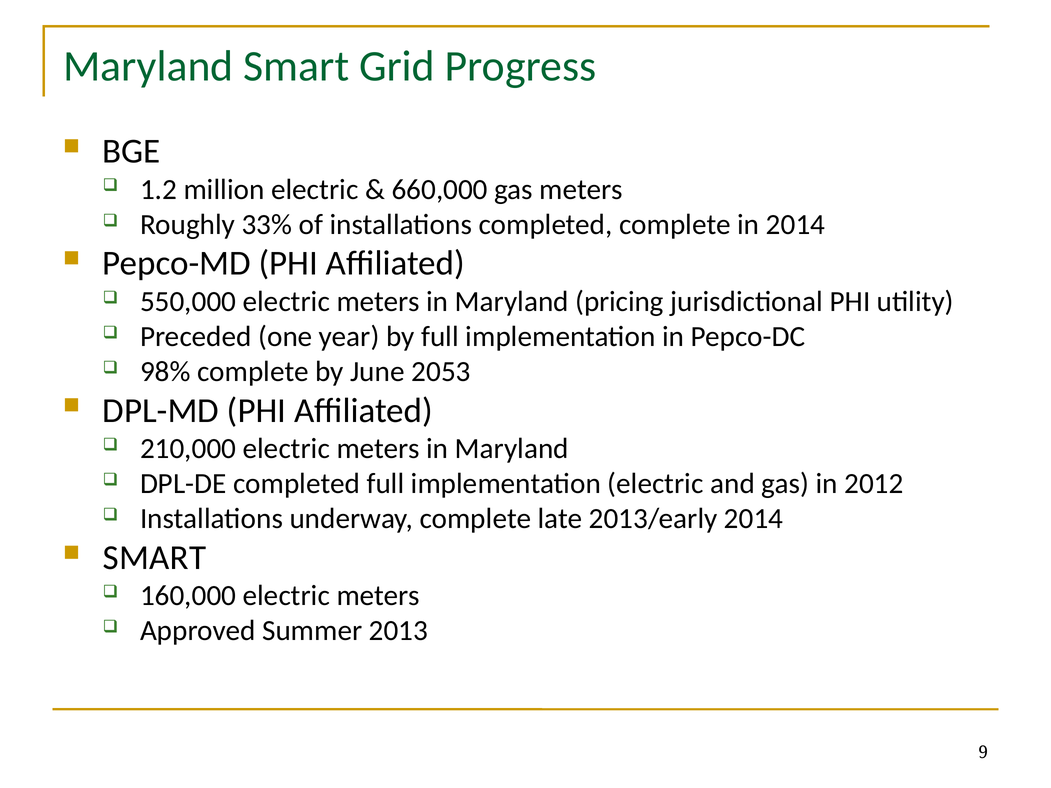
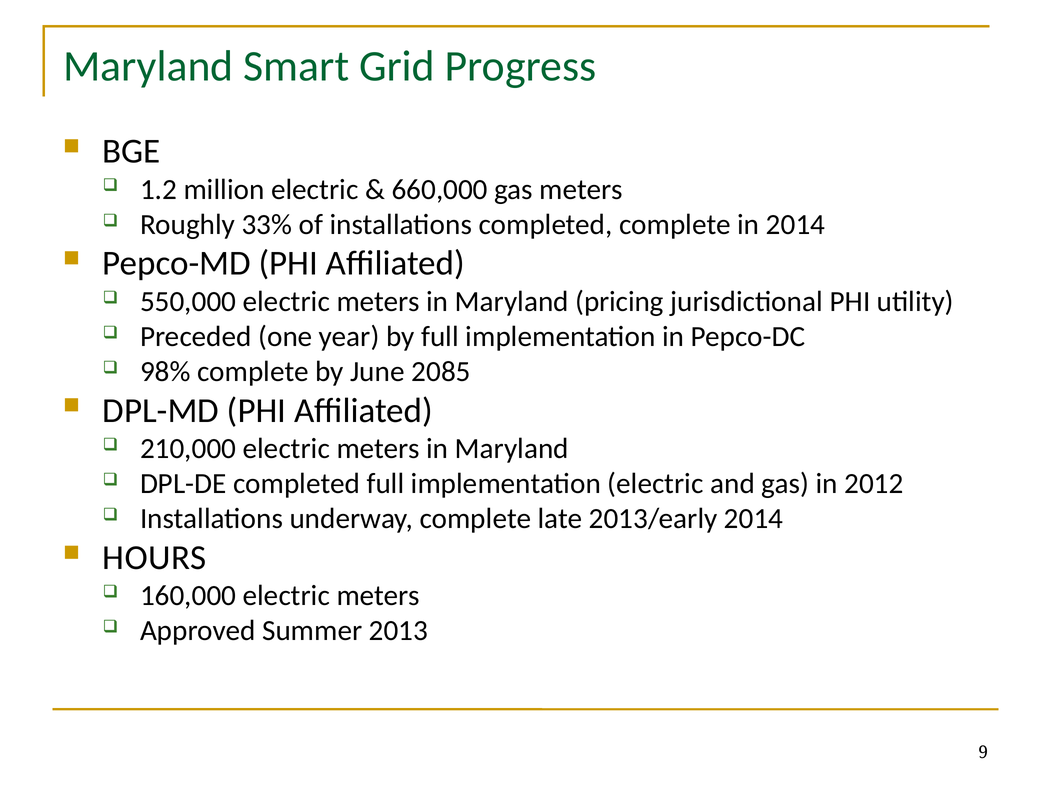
2053: 2053 -> 2085 (441, 372)
SMART: SMART -> HOURS (154, 558)
